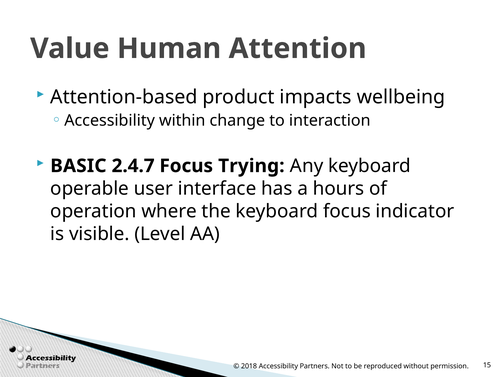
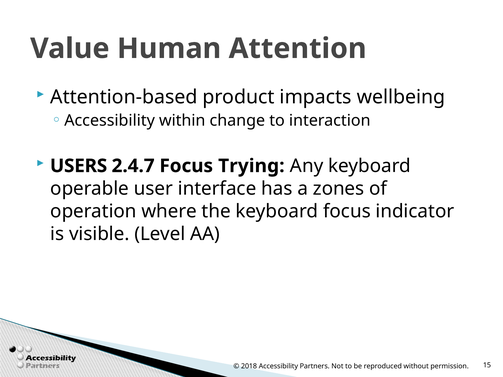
BASIC: BASIC -> USERS (79, 166)
hours: hours -> zones (339, 189)
